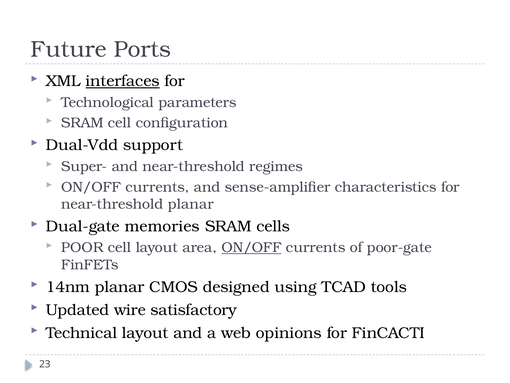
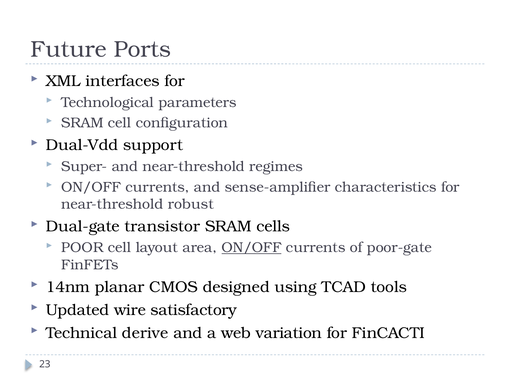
interfaces underline: present -> none (123, 81)
near-threshold planar: planar -> robust (191, 204)
memories: memories -> transistor (162, 226)
Technical layout: layout -> derive (145, 332)
opinions: opinions -> variation (289, 332)
